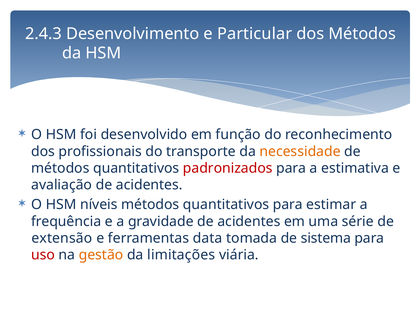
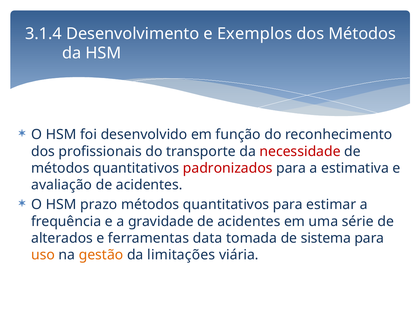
2.4.3: 2.4.3 -> 3.1.4 (44, 34)
Particular: Particular -> Exemplos (255, 34)
necessidade colour: orange -> red (300, 151)
níveis: níveis -> prazo (99, 205)
extensão: extensão -> alterados (62, 238)
uso colour: red -> orange (43, 255)
